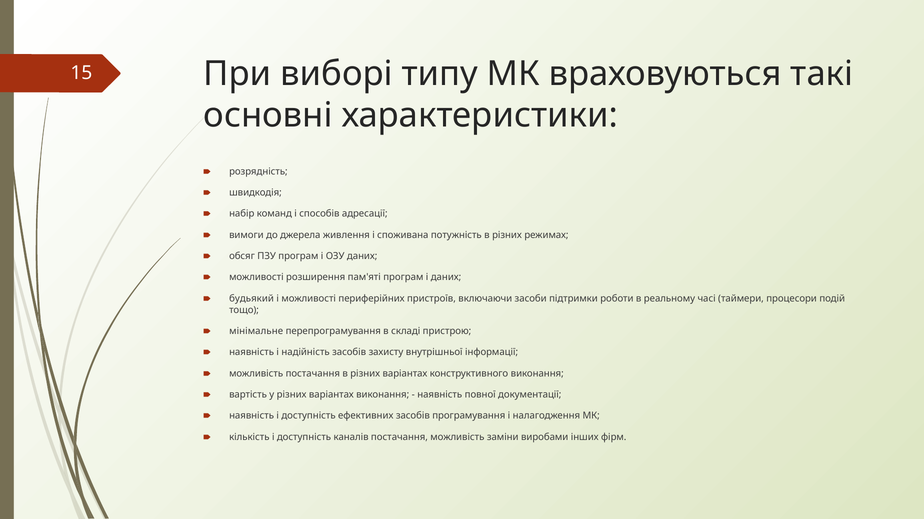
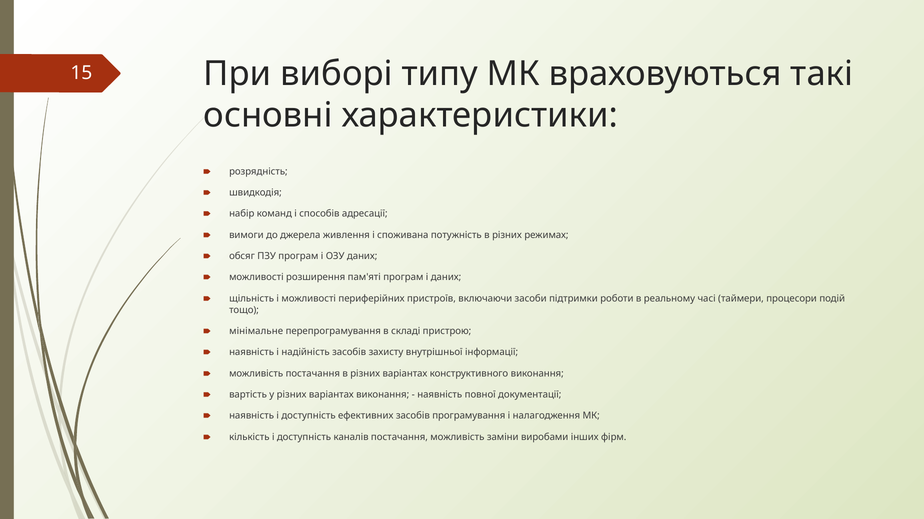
будьякий: будьякий -> щільність (252, 299)
